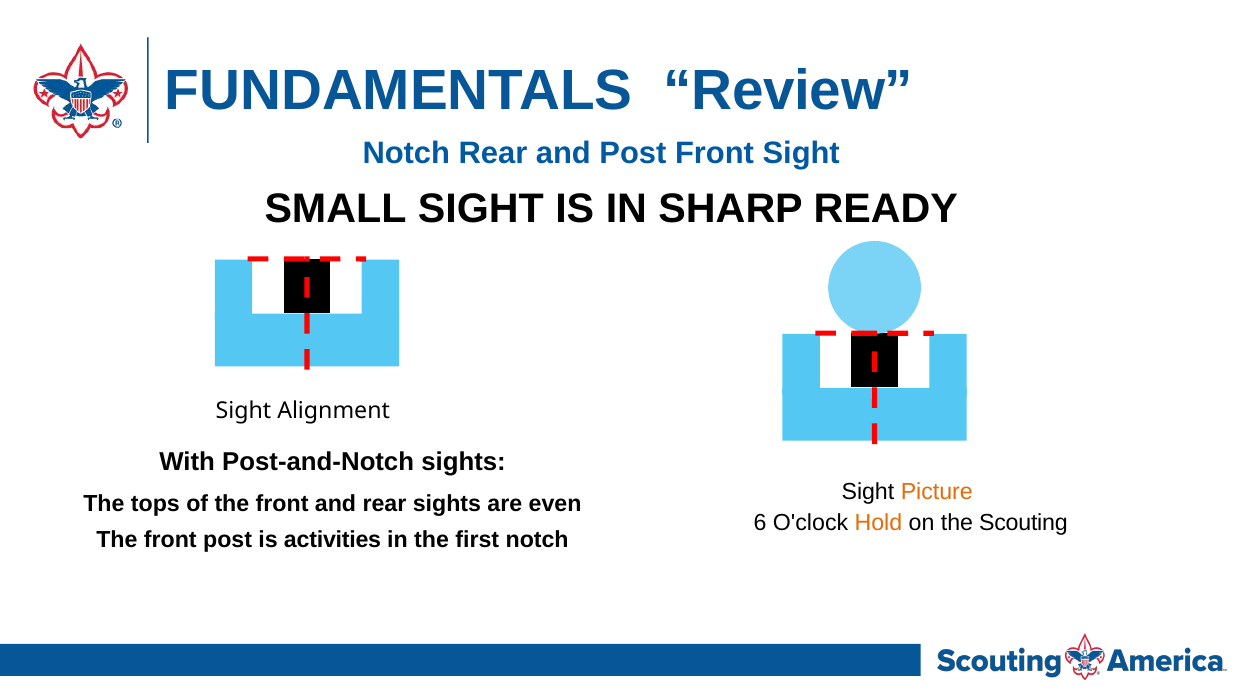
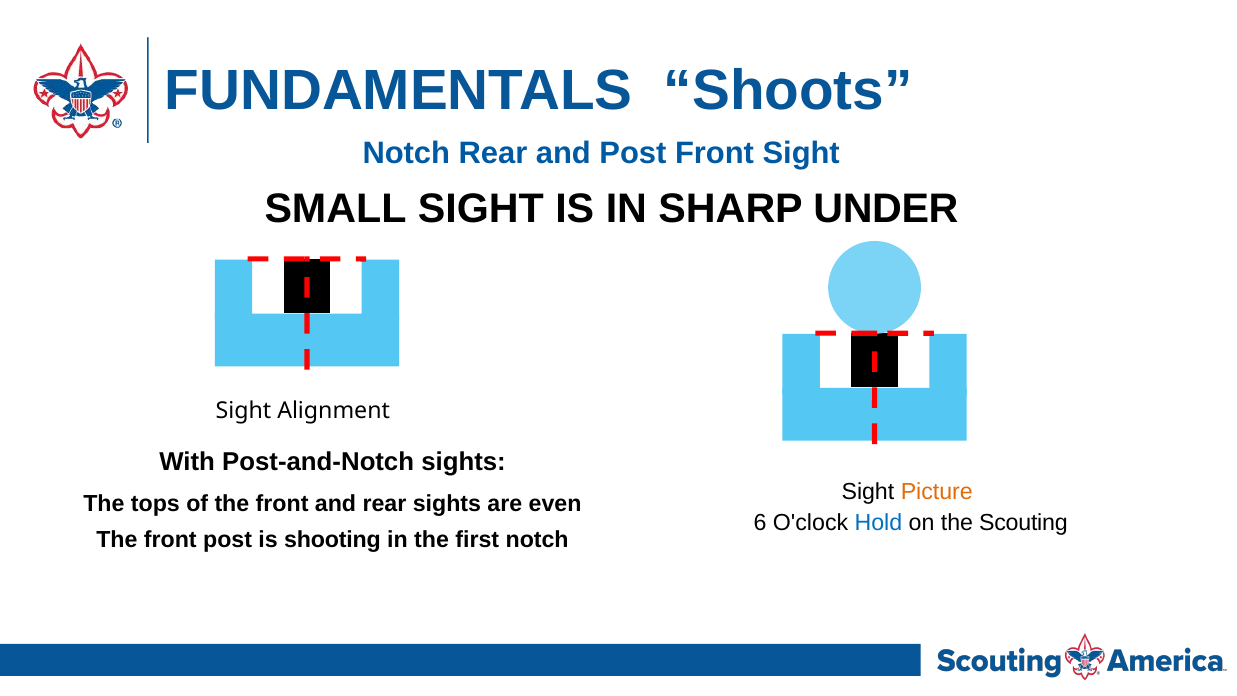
Review: Review -> Shoots (788, 91)
READY: READY -> UNDER (886, 209)
Hold colour: orange -> blue (878, 523)
activities: activities -> shooting (333, 540)
